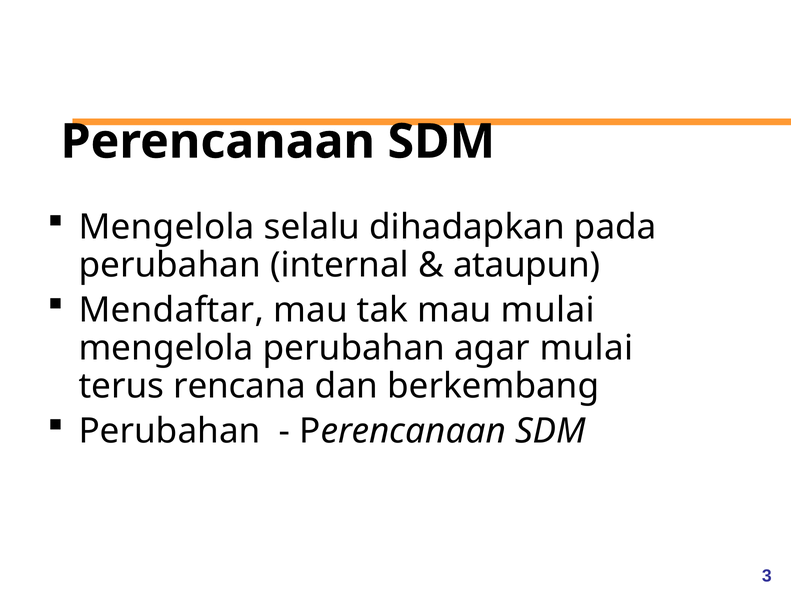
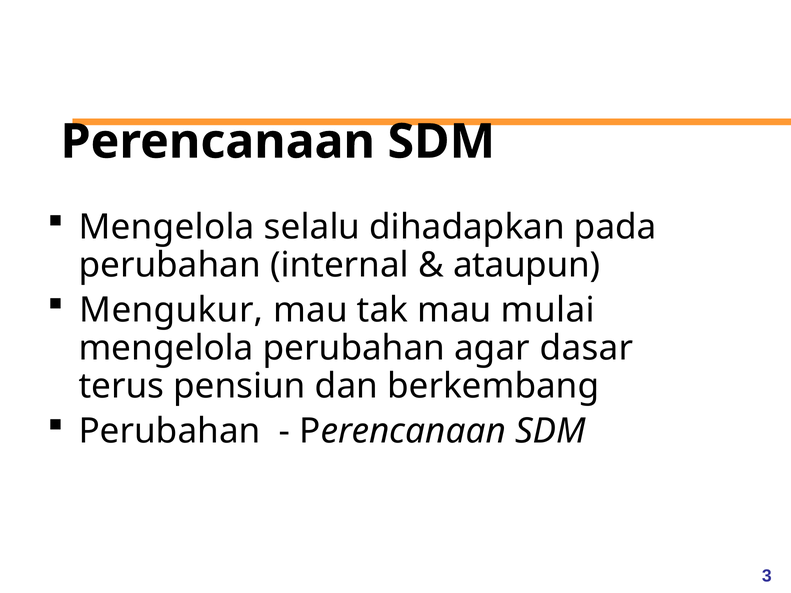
Mendaftar: Mendaftar -> Mengukur (171, 310)
agar mulai: mulai -> dasar (587, 348)
rencana: rencana -> pensiun (240, 386)
